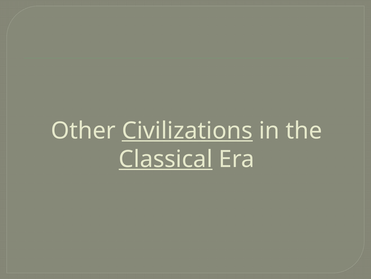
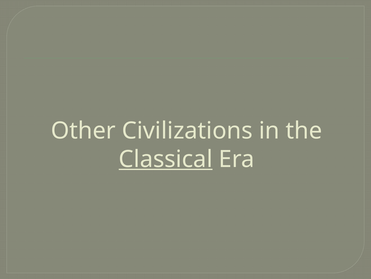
Civilizations underline: present -> none (187, 130)
